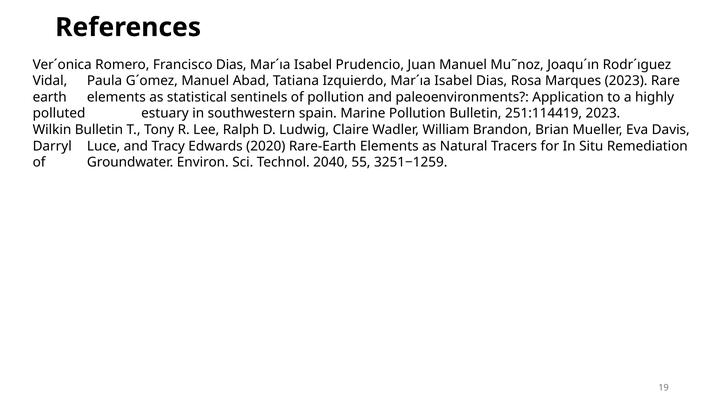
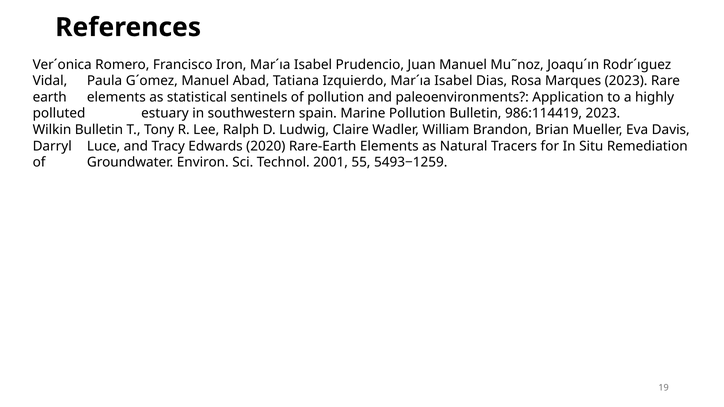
Francisco Dias: Dias -> Iron (231, 65)
251:114419: 251:114419 -> 986:114419 (544, 114)
2040: 2040 -> 2001 (331, 162)
3251−1259: 3251−1259 -> 5493−1259 (411, 162)
